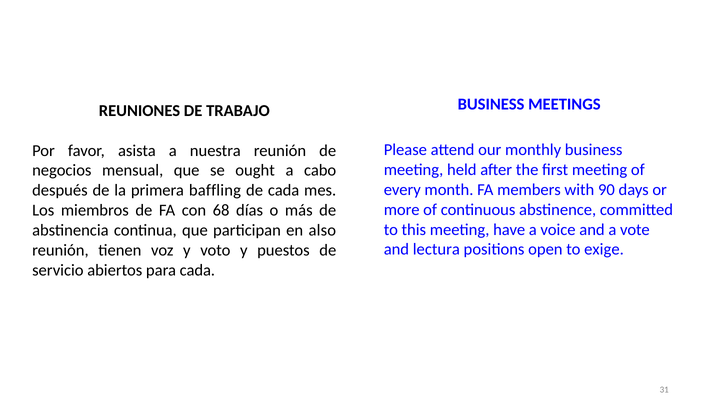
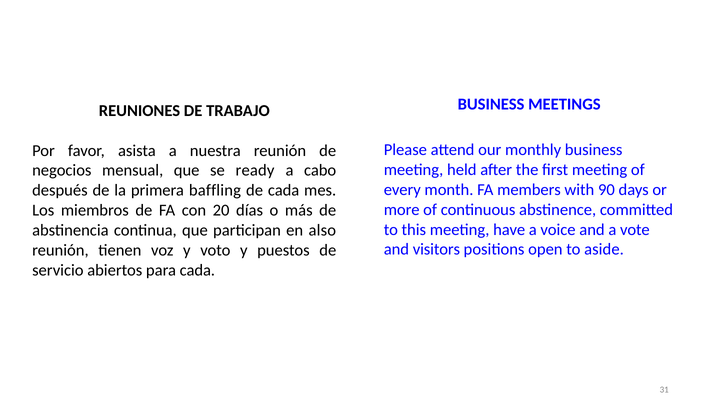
ought: ought -> ready (255, 170)
68: 68 -> 20 (221, 210)
lectura: lectura -> visitors (436, 249)
exige: exige -> aside (604, 249)
